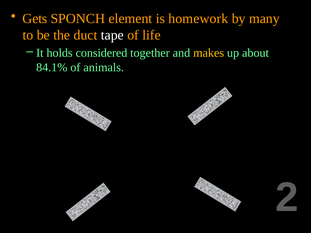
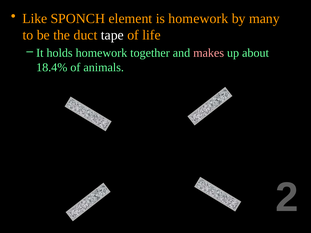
Gets: Gets -> Like (35, 19)
holds considered: considered -> homework (101, 53)
makes colour: yellow -> pink (209, 53)
84.1%: 84.1% -> 18.4% (52, 68)
